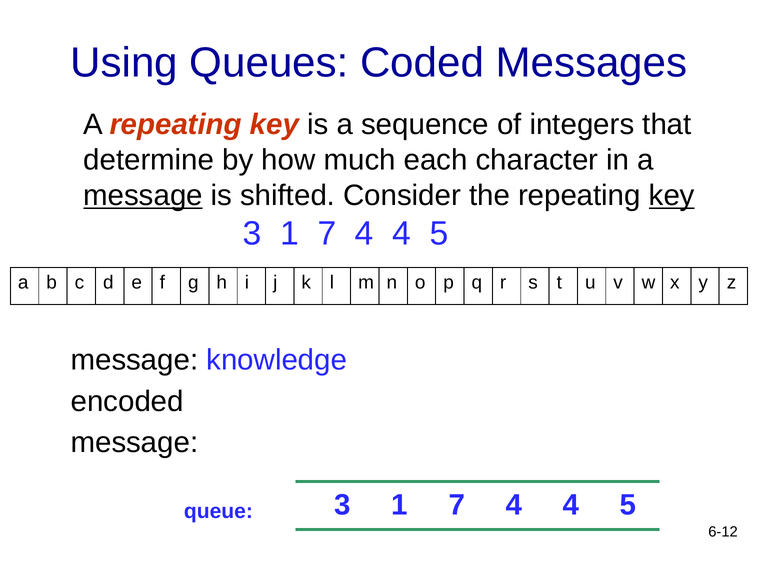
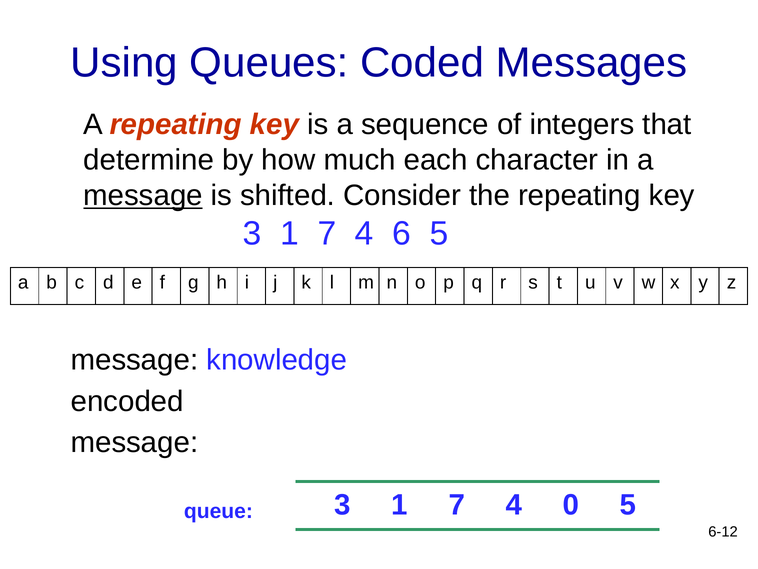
key underline: present -> none (672, 195)
4: 4 -> 6 (402, 234)
4: 4 -> 0 (571, 505)
